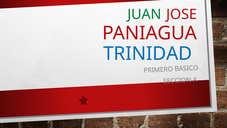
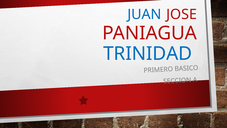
JUAN colour: green -> blue (144, 14)
